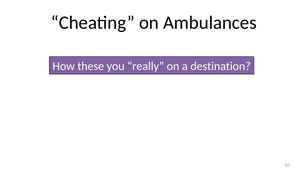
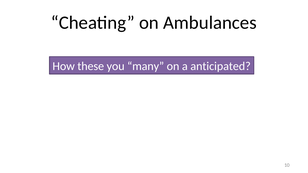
really: really -> many (146, 66)
destination: destination -> anticipated (221, 66)
